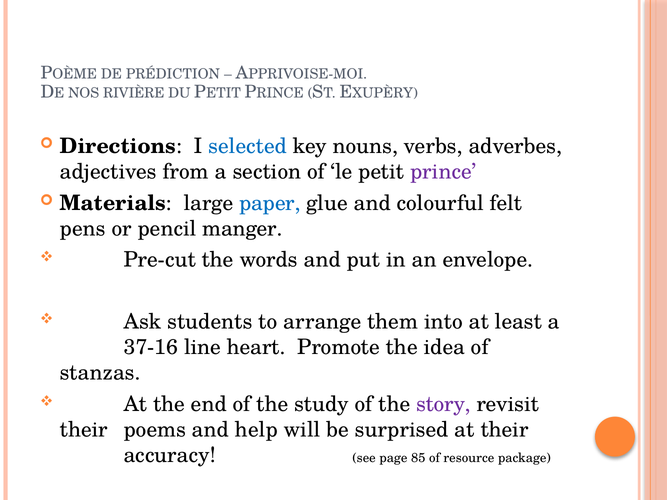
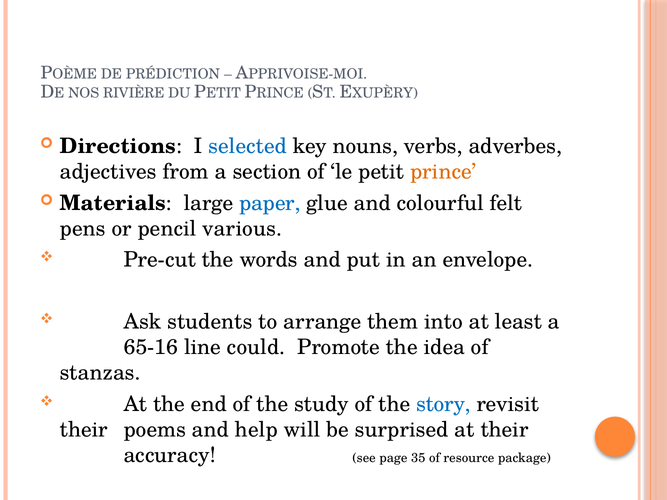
prince colour: purple -> orange (443, 172)
manger: manger -> various (242, 229)
37-16: 37-16 -> 65-16 (151, 348)
heart: heart -> could (256, 348)
story colour: purple -> blue (444, 404)
85: 85 -> 35 (418, 458)
